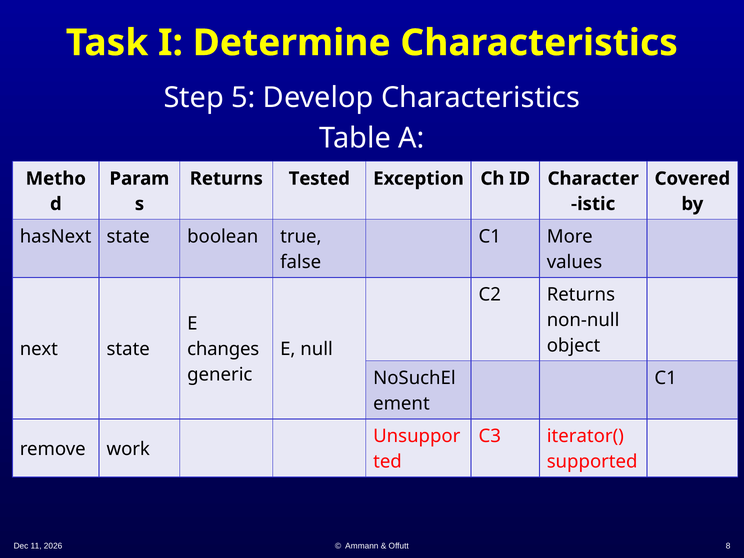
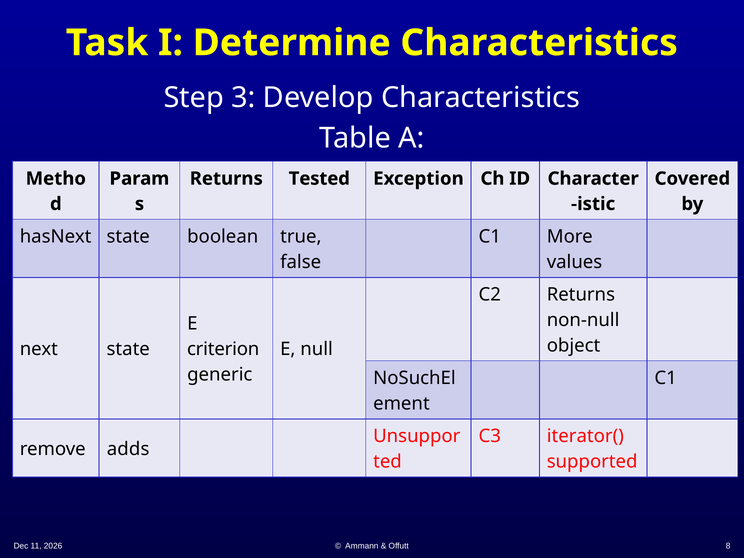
5: 5 -> 3 (243, 98)
changes: changes -> criterion (223, 349)
work: work -> adds (128, 449)
